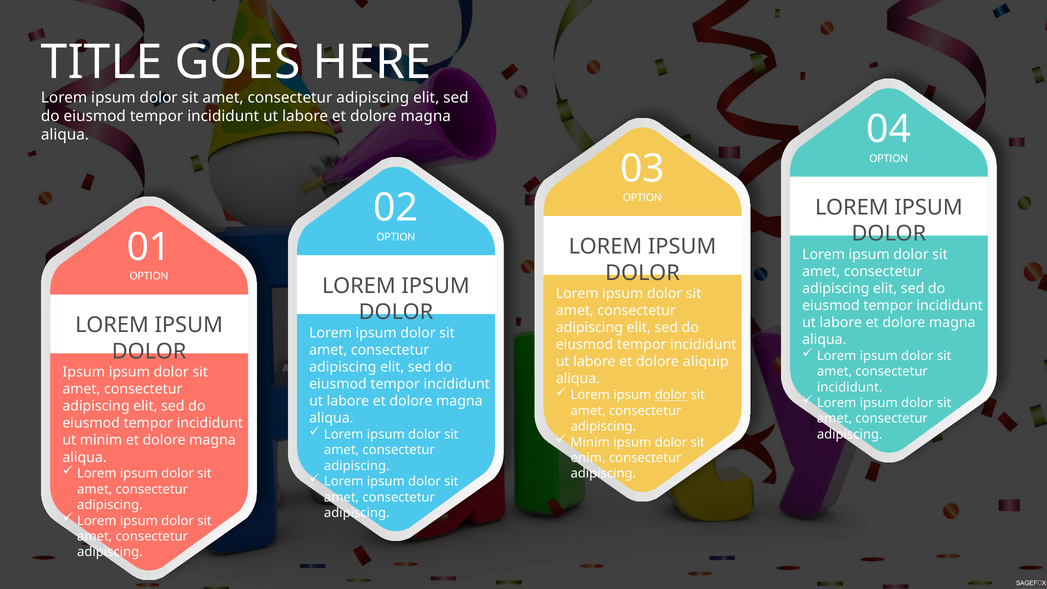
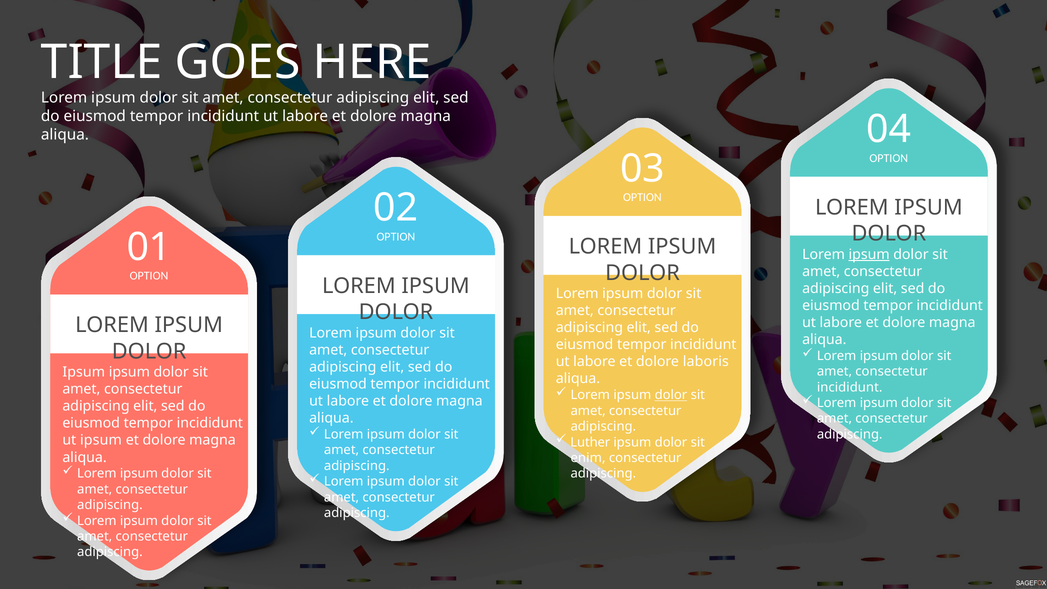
ipsum underline: none -> present (869, 254)
aliquip: aliquip -> laboris (706, 362)
Minim: Minim -> Luther (590, 442)
ut minim: minim -> ipsum (101, 440)
